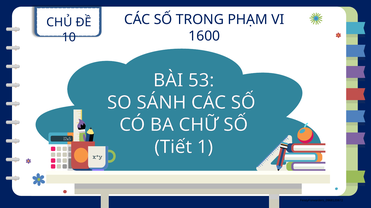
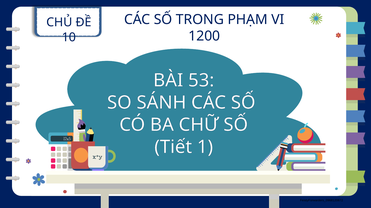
1600: 1600 -> 1200 (204, 36)
